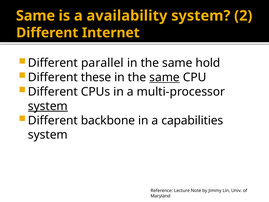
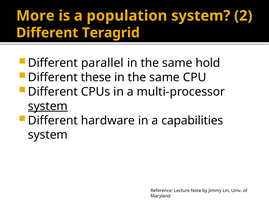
Same: Same -> More (35, 16)
availability: availability -> population (127, 16)
Internet: Internet -> Teragrid (111, 33)
same underline: present -> none (165, 77)
backbone: backbone -> hardware (108, 120)
